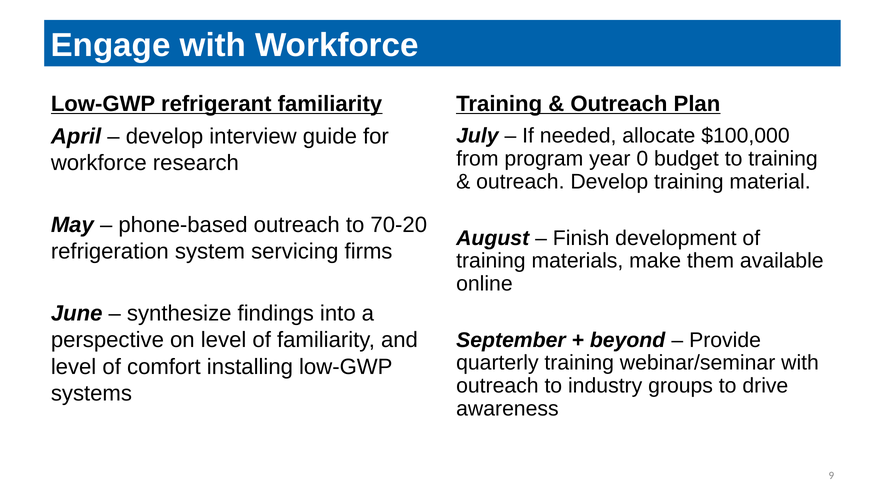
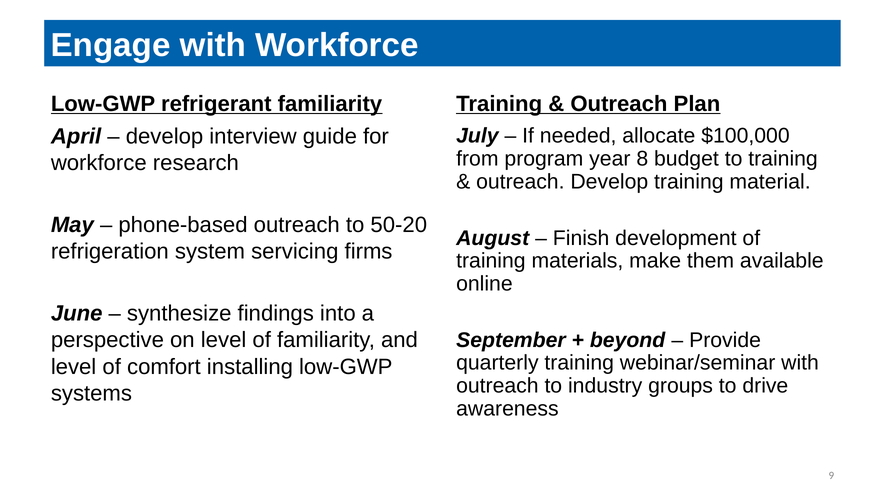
0: 0 -> 8 (642, 159)
70-20: 70-20 -> 50-20 (399, 225)
